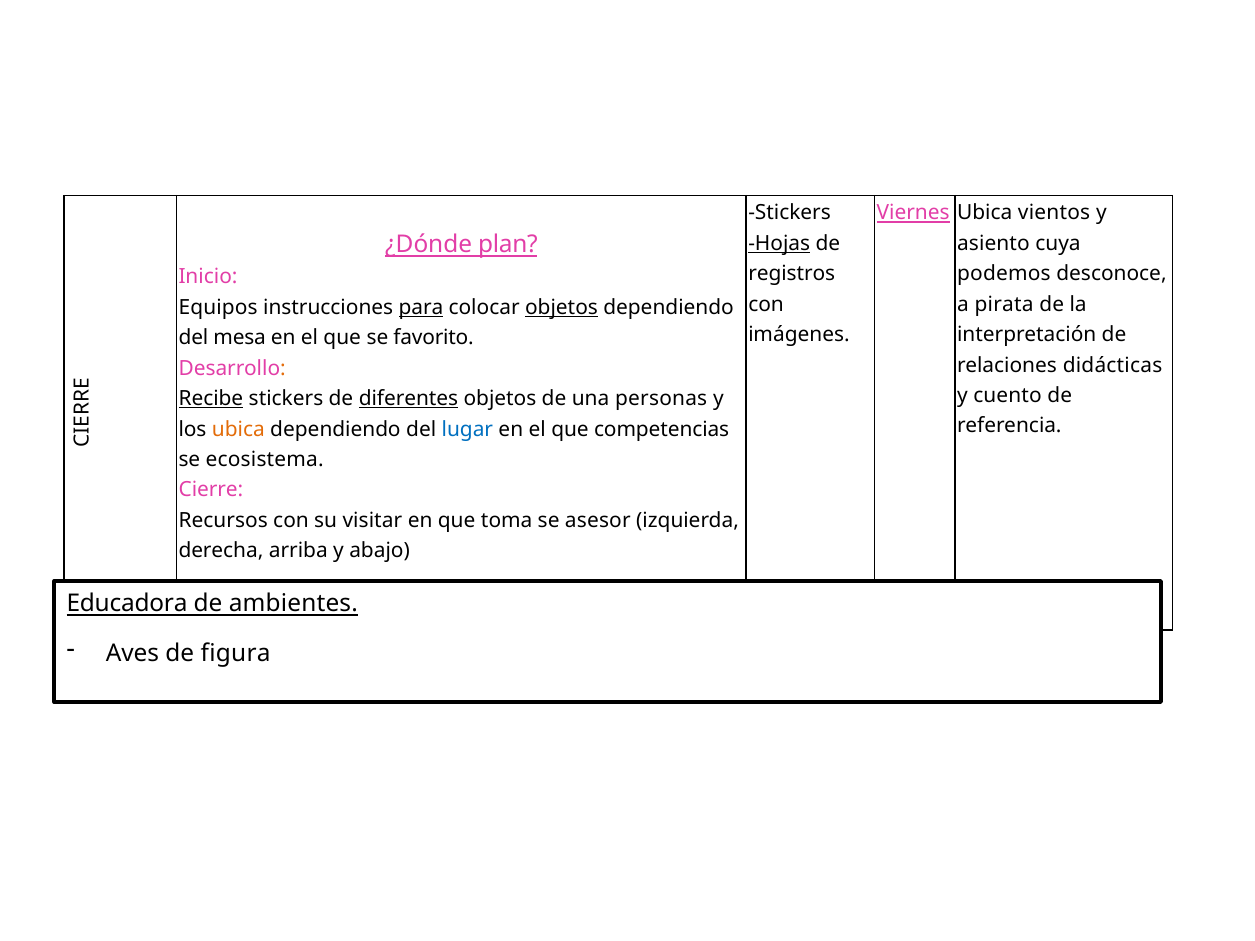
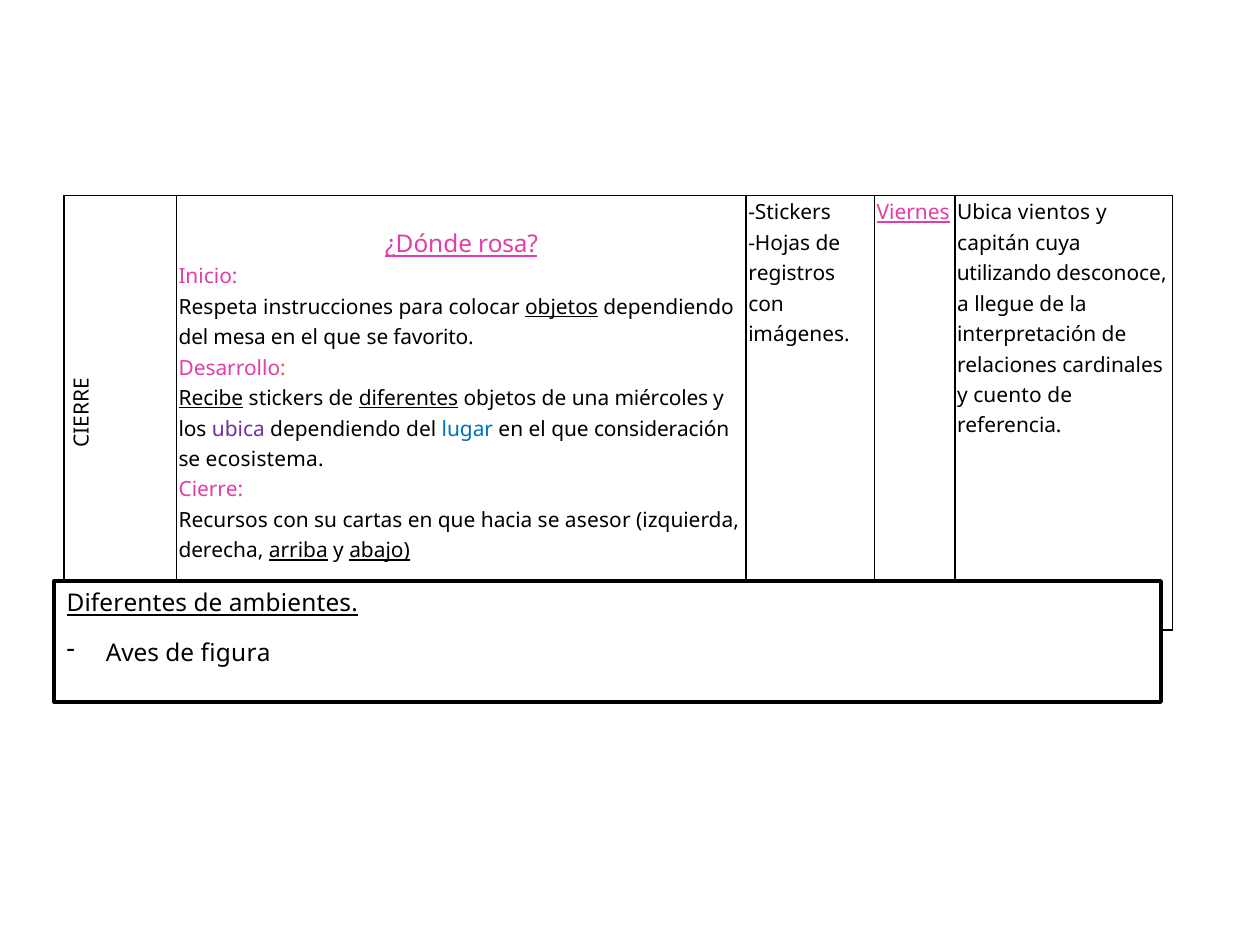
plan: plan -> rosa (508, 245)
Hojas underline: present -> none (779, 244)
asiento: asiento -> capitán (993, 244)
podemos: podemos -> utilizando (1004, 274)
pirata: pirata -> llegue (1004, 304)
Equipos: Equipos -> Respeta (218, 308)
para underline: present -> none (421, 308)
didácticas: didácticas -> cardinales (1113, 365)
personas: personas -> miércoles (661, 399)
ubica colour: orange -> purple (238, 429)
competencias: competencias -> consideración (662, 429)
visitar: visitar -> cartas (372, 521)
toma: toma -> hacia (507, 521)
arriba underline: none -> present (298, 551)
abajo underline: none -> present (380, 551)
Educadora: Educadora -> Diferentes (127, 604)
